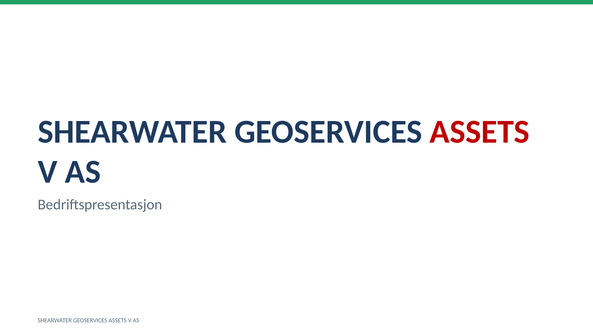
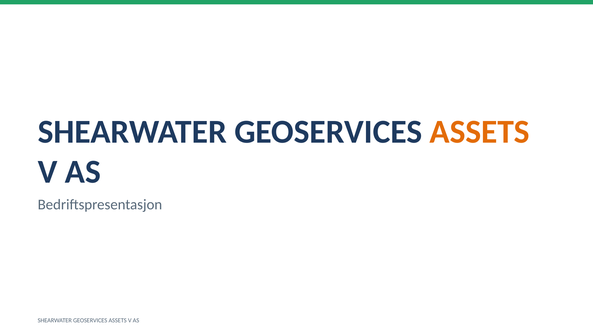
ASSETS colour: red -> orange (480, 132)
